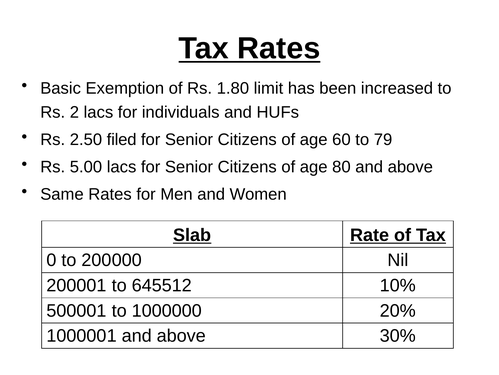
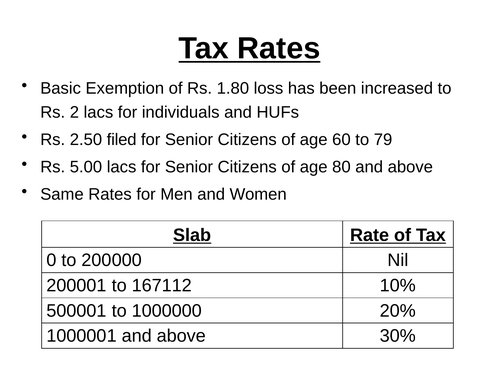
limit: limit -> loss (268, 88)
645512: 645512 -> 167112 (162, 285)
